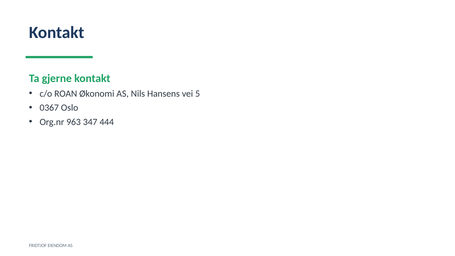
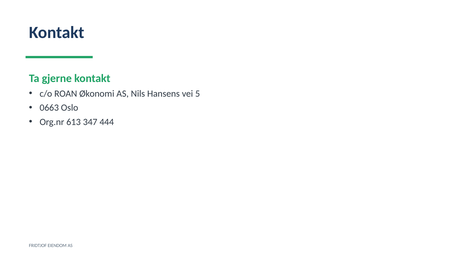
0367: 0367 -> 0663 (49, 108)
963: 963 -> 613 (74, 122)
